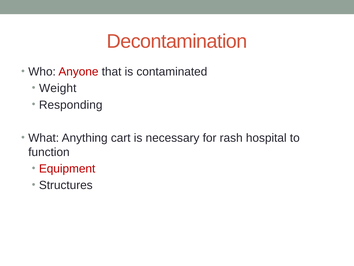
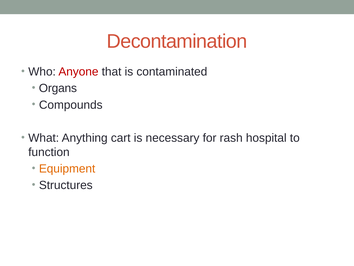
Weight: Weight -> Organs (58, 88)
Responding: Responding -> Compounds (71, 105)
Equipment colour: red -> orange (67, 168)
